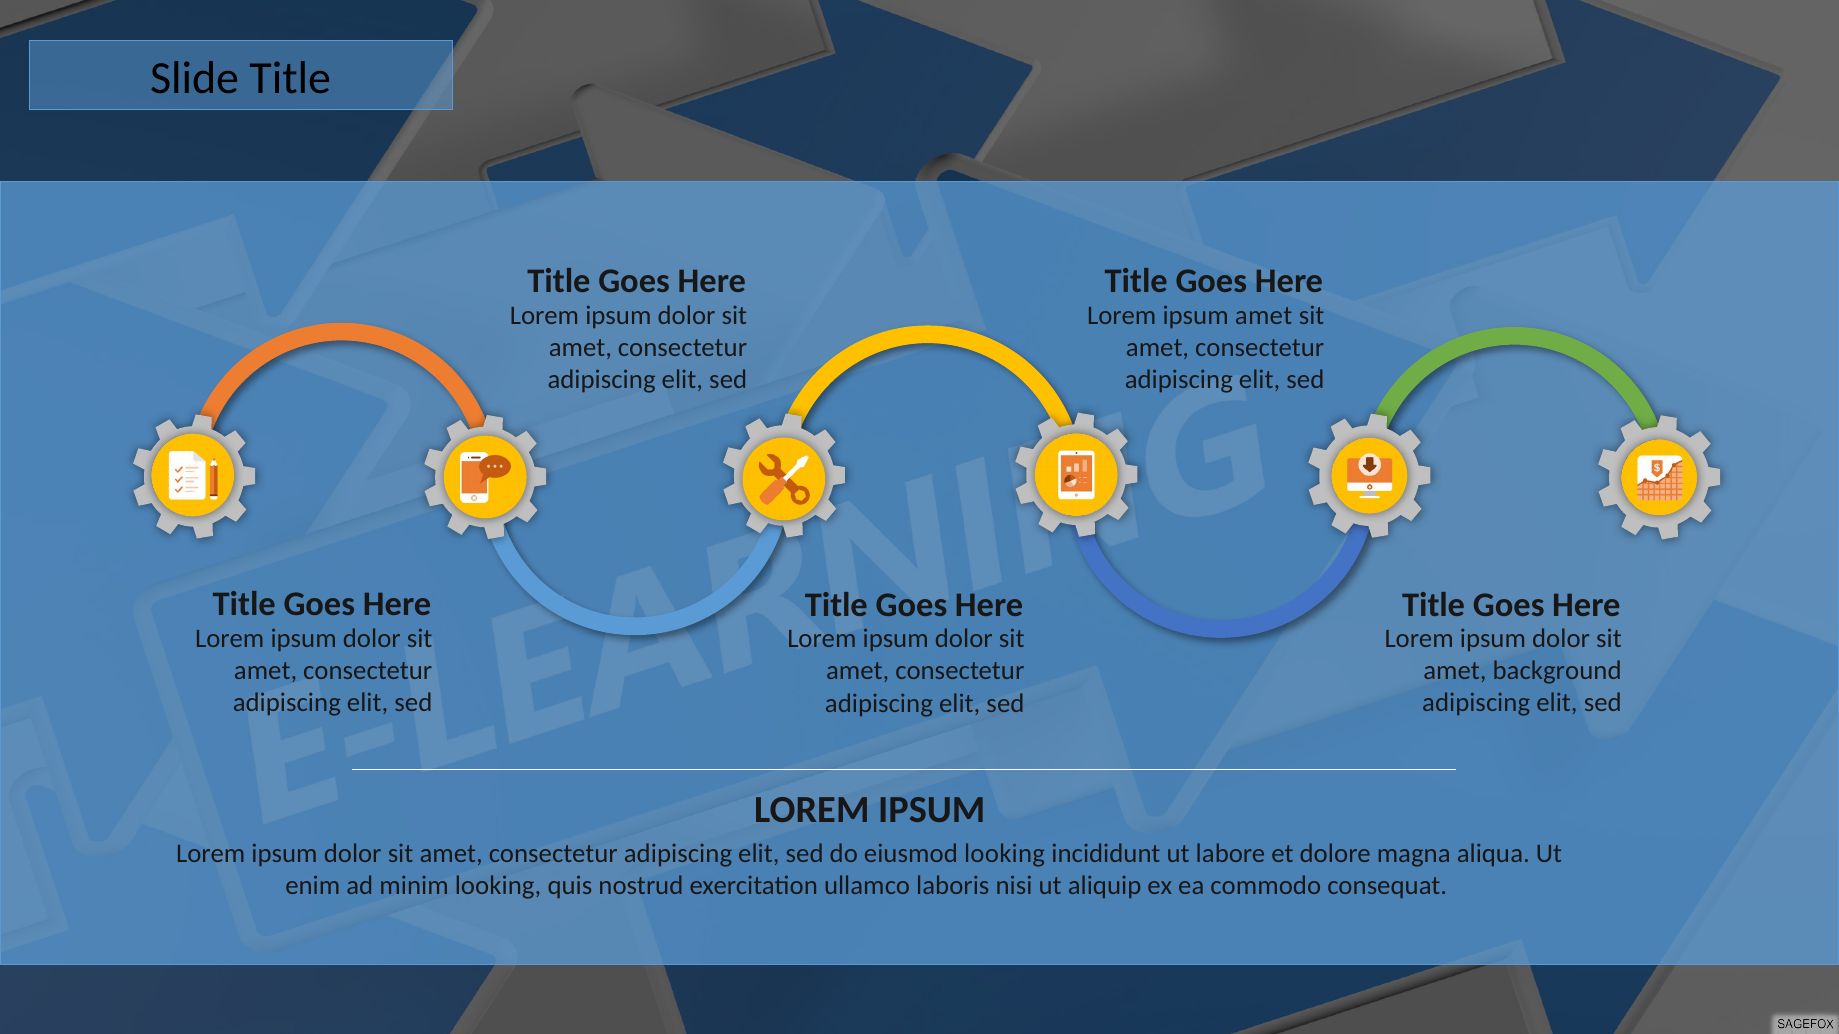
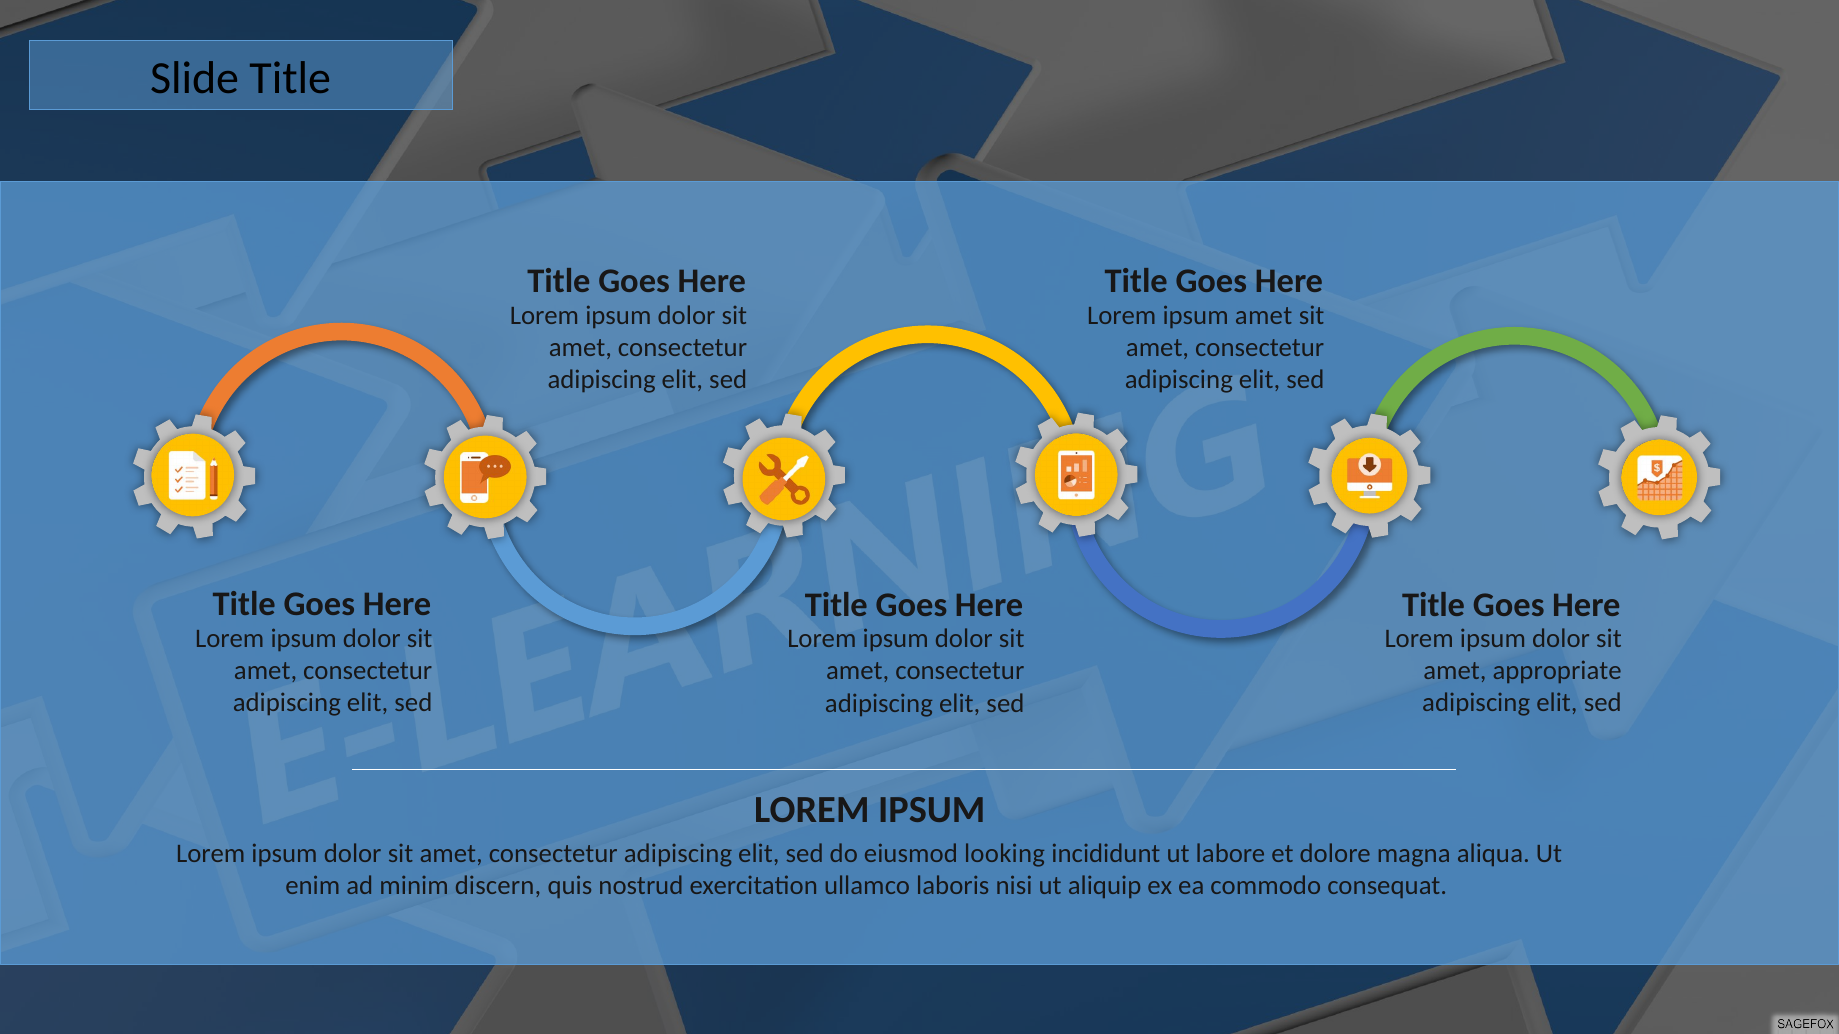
background: background -> appropriate (1557, 671)
minim looking: looking -> discern (498, 886)
